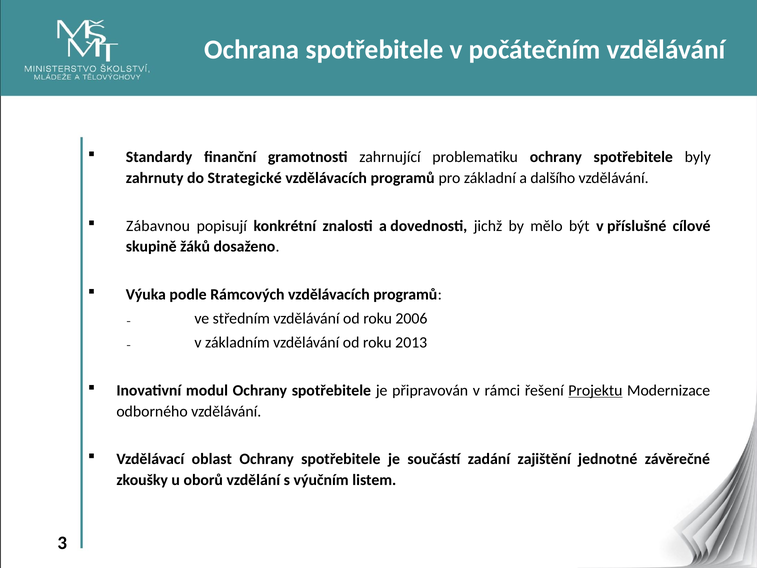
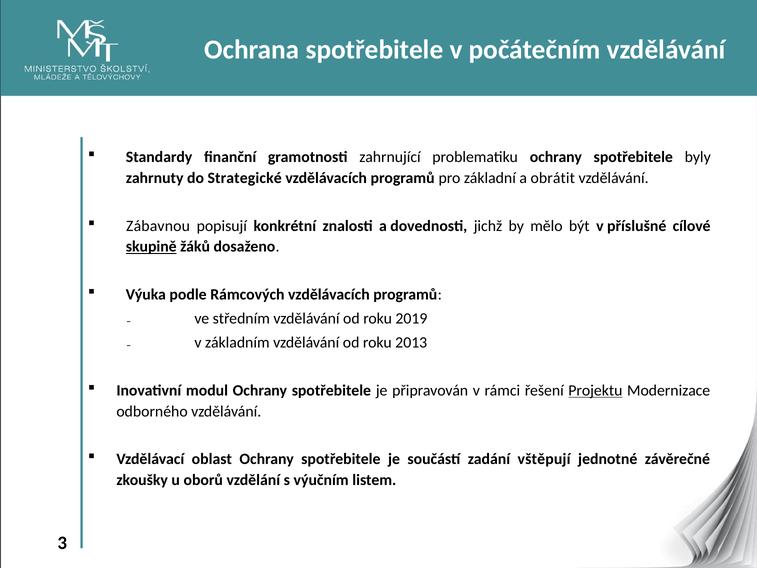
dalšího: dalšího -> obrátit (553, 178)
skupině underline: none -> present (151, 247)
2006: 2006 -> 2019 (411, 318)
zajištění: zajištění -> vštěpují (544, 459)
